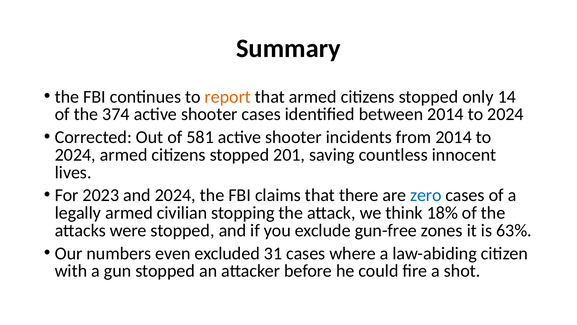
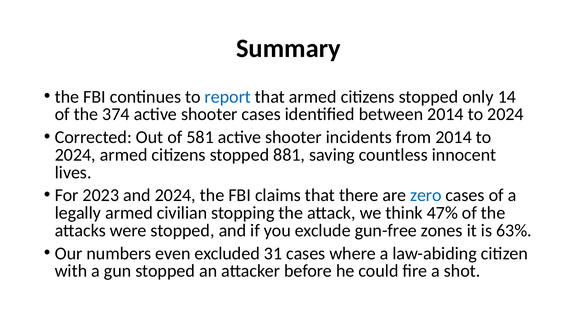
report colour: orange -> blue (228, 97)
201: 201 -> 881 (289, 155)
18%: 18% -> 47% (442, 213)
